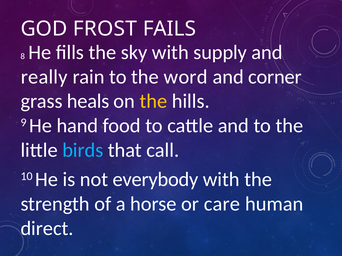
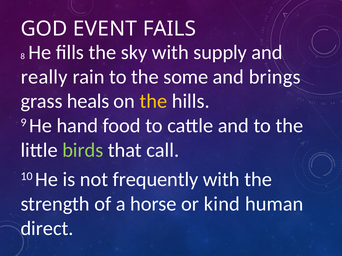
FROST: FROST -> EVENT (105, 29)
word: word -> some (186, 77)
corner: corner -> brings (275, 77)
birds colour: light blue -> light green (83, 150)
everybody: everybody -> frequently (156, 180)
care: care -> kind (222, 204)
